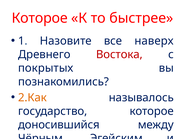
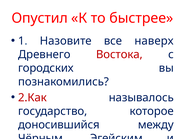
Которое: Которое -> Опустил (40, 18)
покрытых: покрытых -> городских (46, 68)
2.Как colour: orange -> red (32, 97)
